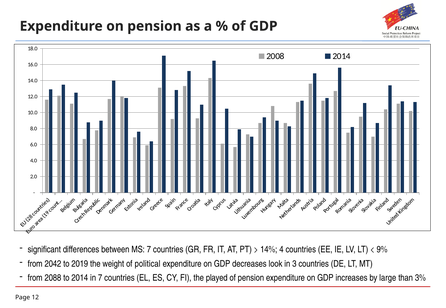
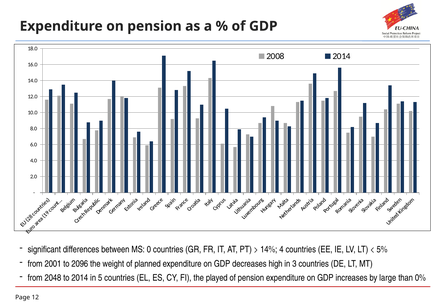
MS 7: 7 -> 0 (149, 250)
9%: 9% -> 5% (382, 250)
2042: 2042 -> 2001 (53, 264)
2019: 2019 -> 2096 (80, 264)
political: political -> planned (148, 264)
look: look -> high (276, 264)
2088: 2088 -> 2048 (53, 279)
in 7: 7 -> 5 (100, 279)
3%: 3% -> 0% (420, 279)
